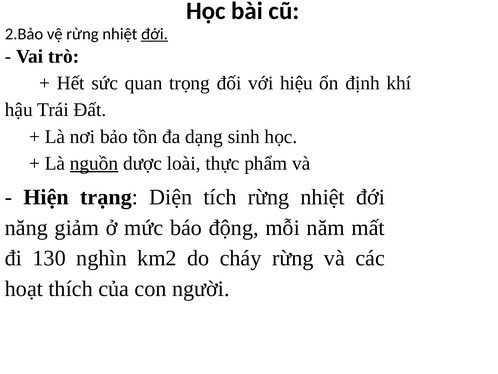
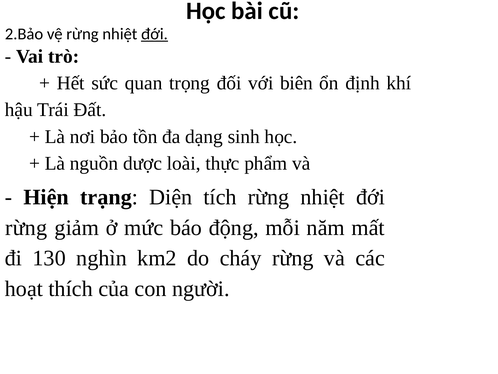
hiệu: hiệu -> biên (297, 83)
nguồn underline: present -> none (94, 163)
năng: năng -> rừng (26, 227)
